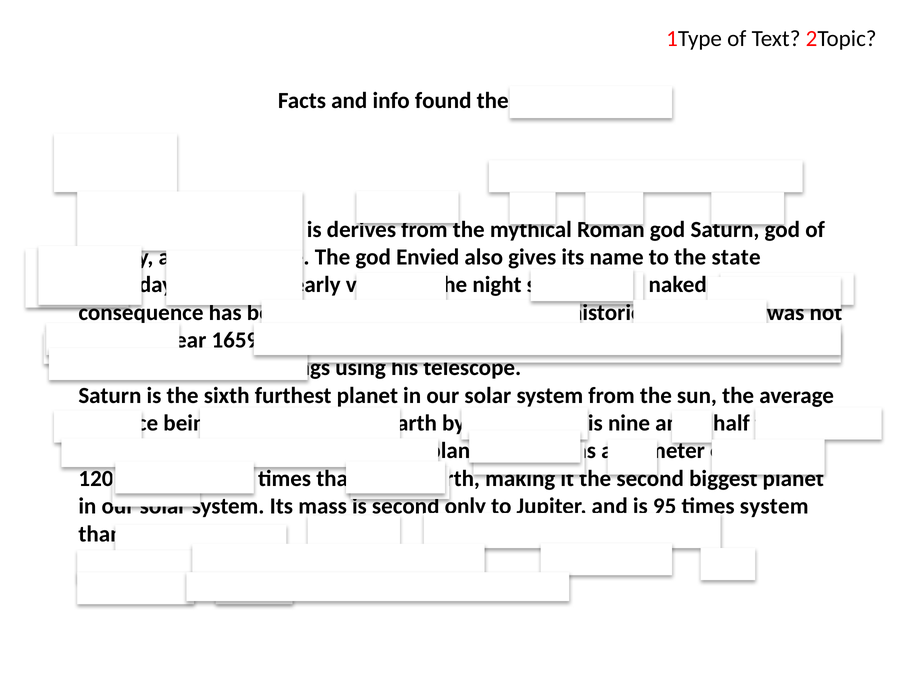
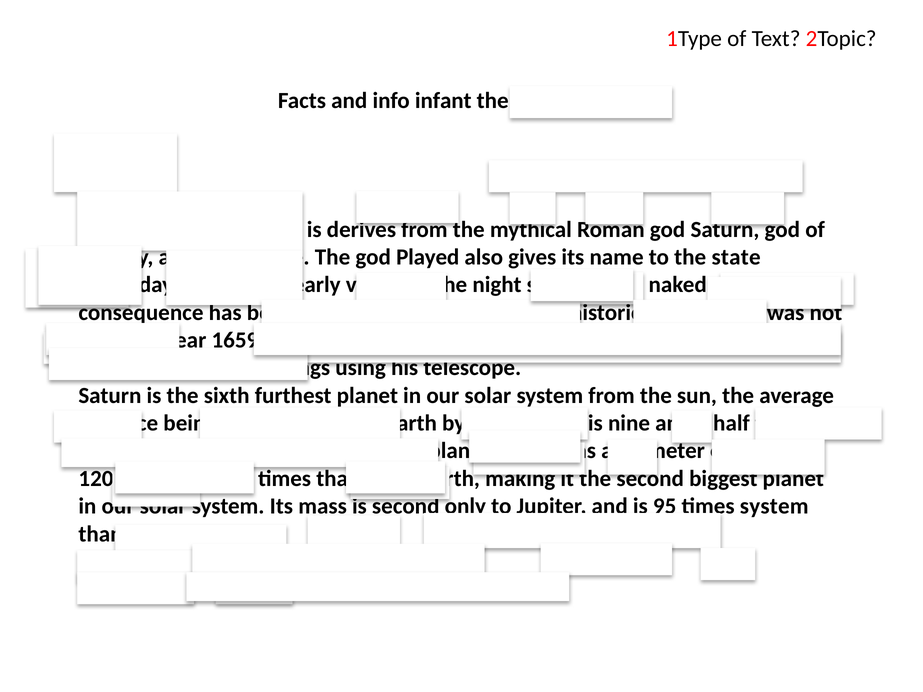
found: found -> infant (443, 101)
Envied: Envied -> Played (428, 257)
